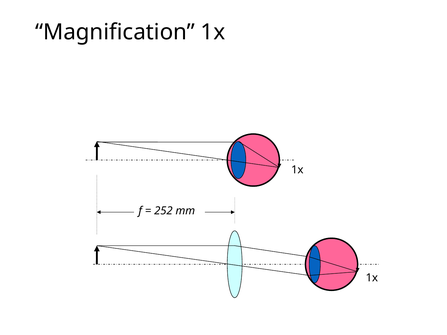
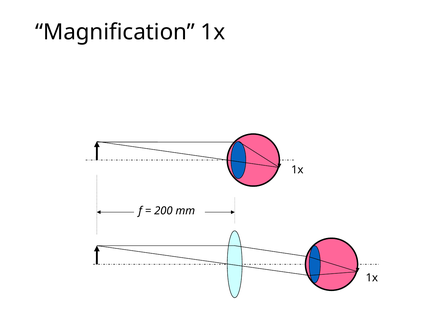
252: 252 -> 200 (163, 211)
